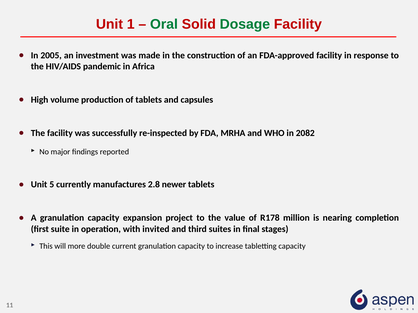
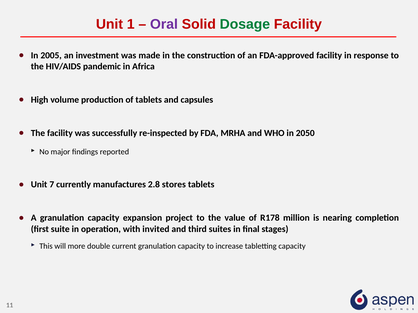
Oral colour: green -> purple (164, 24)
2082: 2082 -> 2050 (305, 133)
5: 5 -> 7 (52, 185)
newer: newer -> stores (174, 185)
